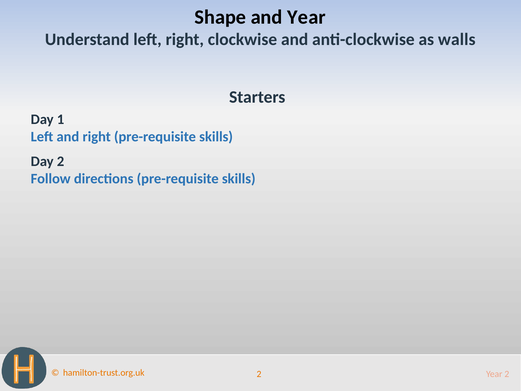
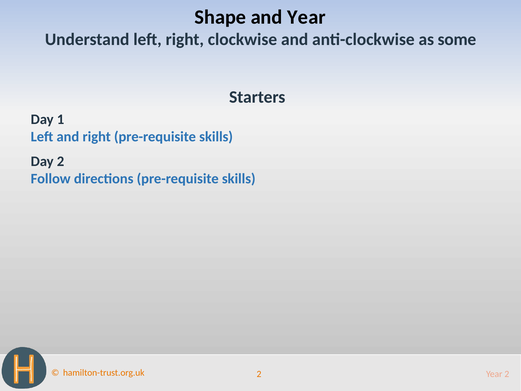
walls: walls -> some (457, 39)
